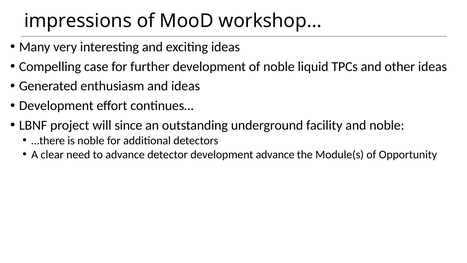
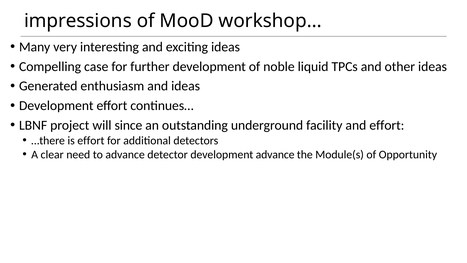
and noble: noble -> effort (387, 125)
is noble: noble -> effort (91, 140)
